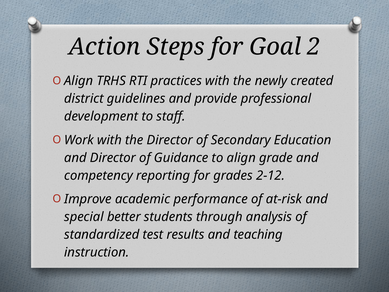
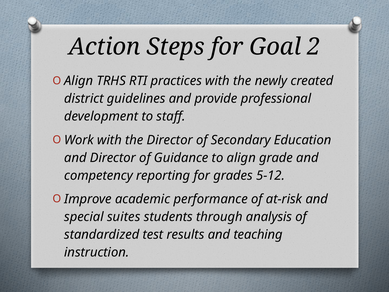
2-12: 2-12 -> 5-12 (271, 175)
better: better -> suites (124, 217)
